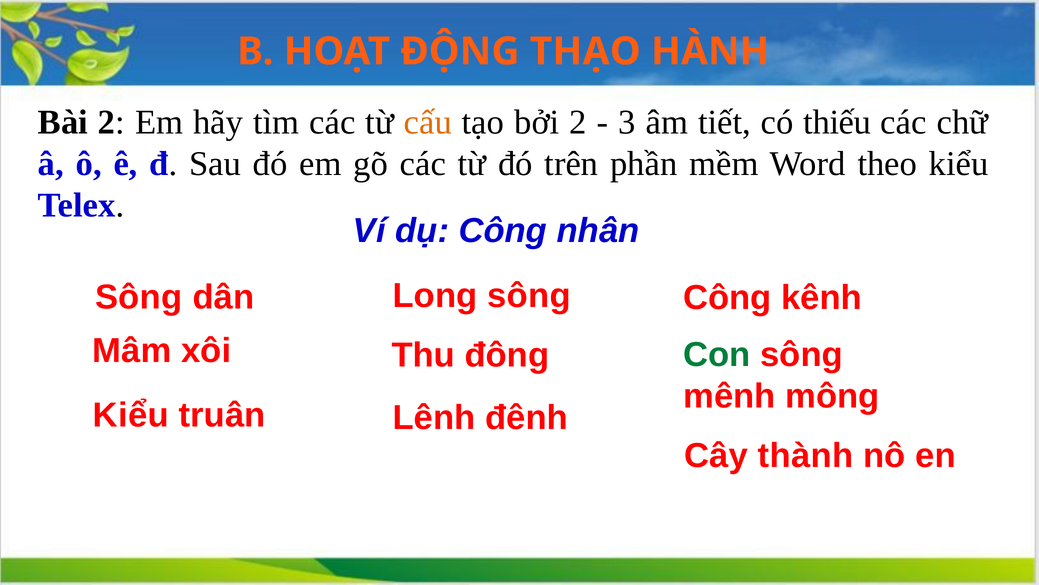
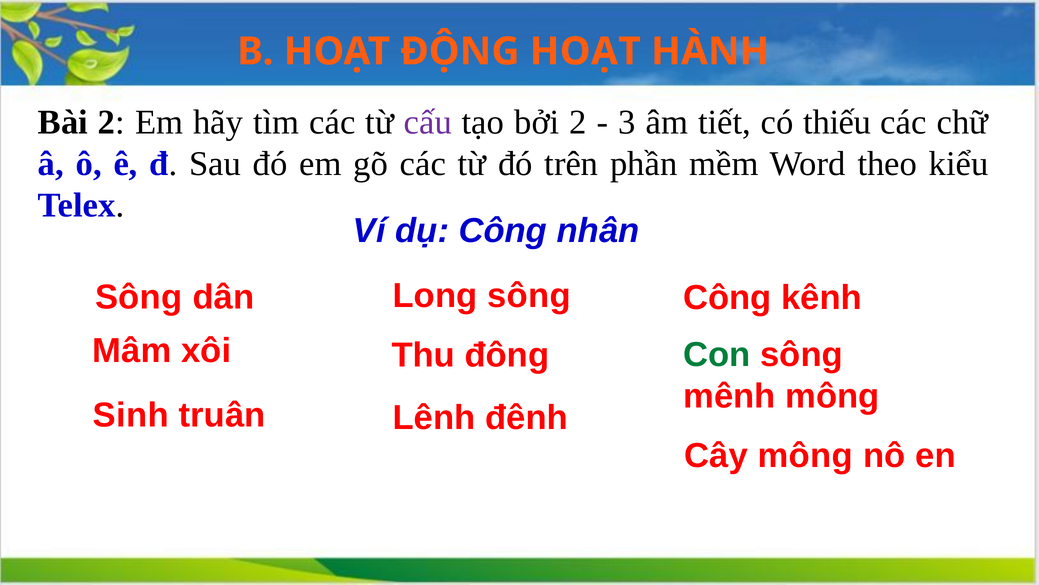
ĐỘNG THẠO: THẠO -> HOẠT (585, 51)
cấu colour: orange -> purple (428, 122)
Kiểu: Kiểu -> Sinh (131, 415)
Cây thành: thành -> mông (805, 456)
